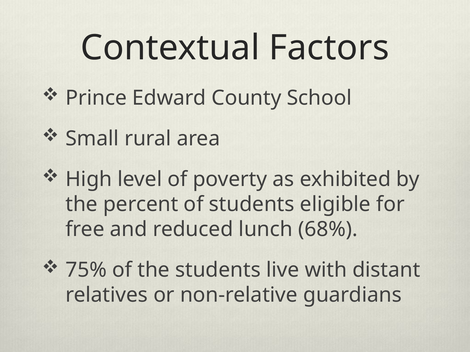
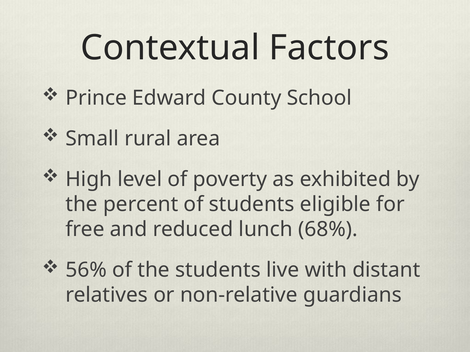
75%: 75% -> 56% (86, 270)
